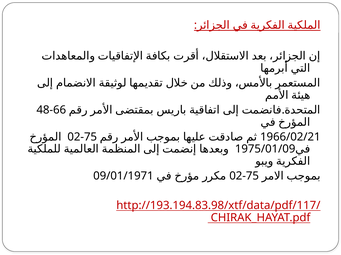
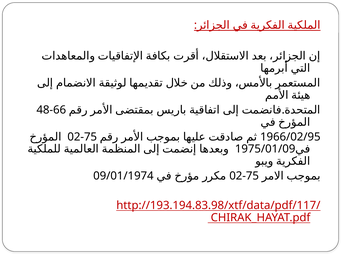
1966/02/21: 1966/02/21 -> 1966/02/95 (290, 137)
09/01/1971: 09/01/1971 -> 09/01/1974 (123, 176)
